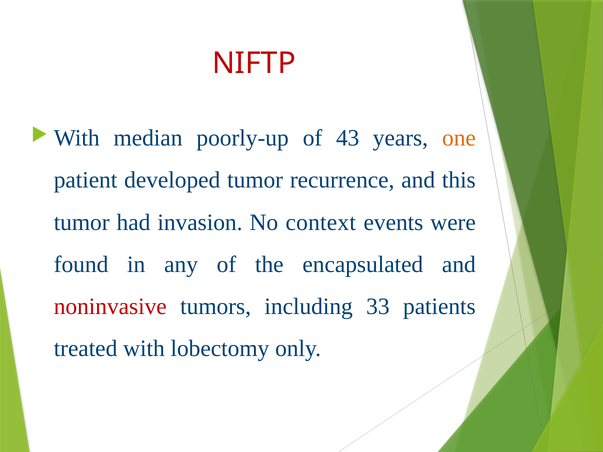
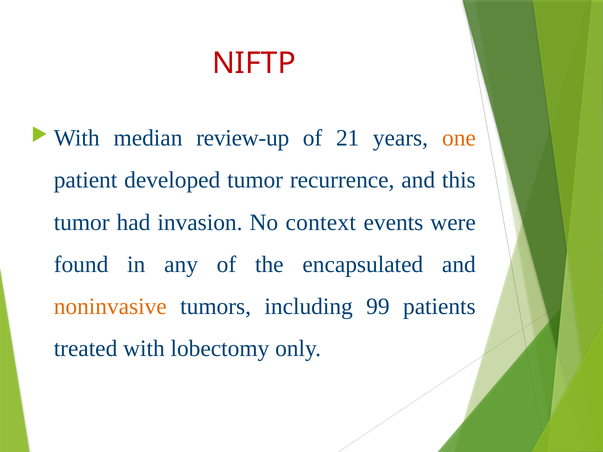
poorly-up: poorly-up -> review-up (243, 138)
43: 43 -> 21 (348, 138)
noninvasive colour: red -> orange (110, 307)
33: 33 -> 99 (378, 307)
